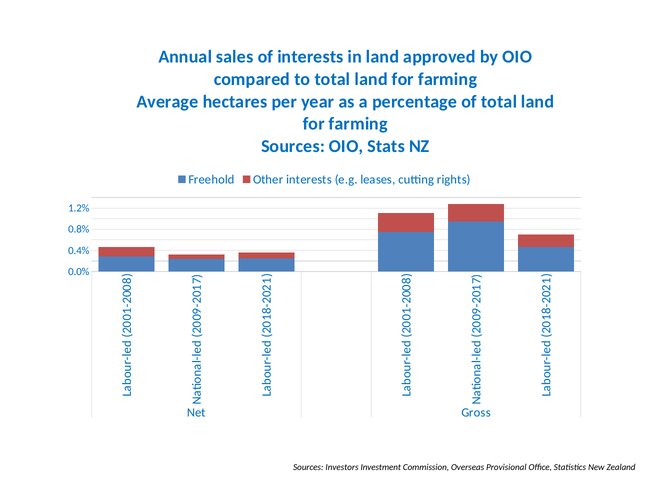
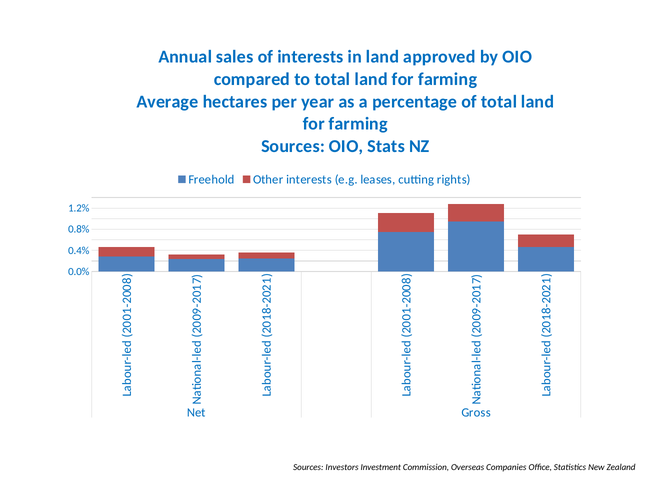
Provisional: Provisional -> Companies (506, 467)
